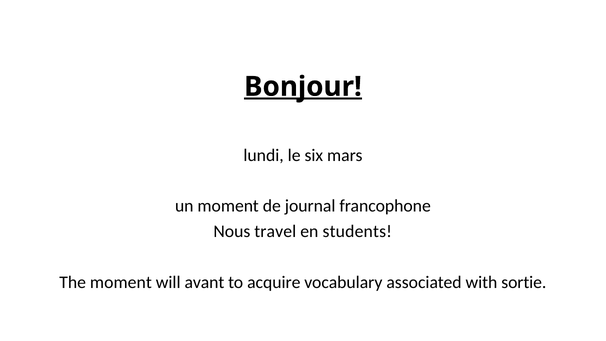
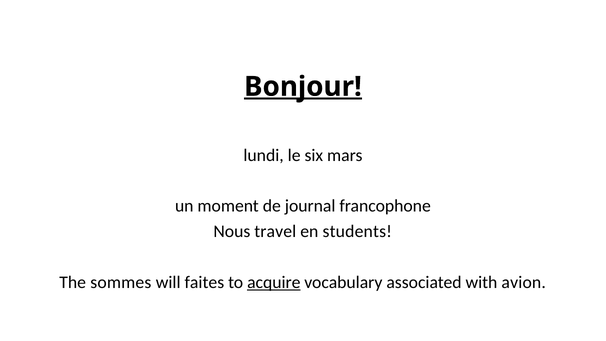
The moment: moment -> sommes (121, 282)
avant: avant -> faites (204, 282)
acquire underline: none -> present (274, 282)
sortie: sortie -> avion (524, 282)
